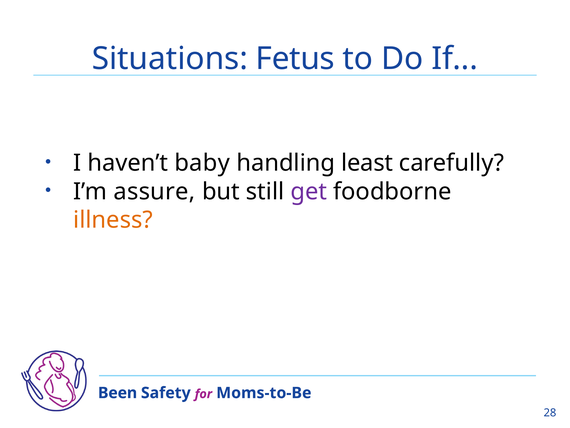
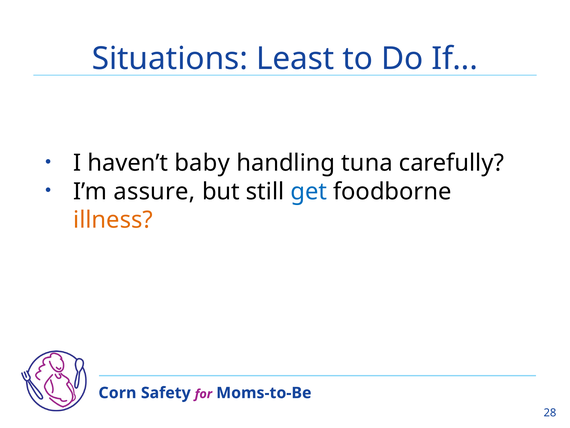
Fetus: Fetus -> Least (295, 59)
least: least -> tuna (367, 163)
get colour: purple -> blue (309, 191)
Been: Been -> Corn (117, 392)
